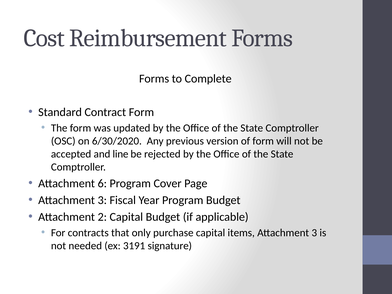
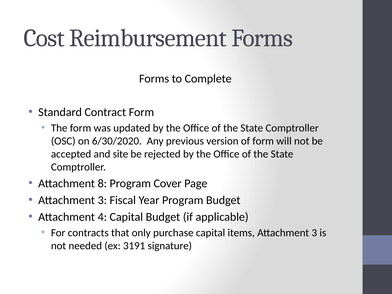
line: line -> site (121, 154)
6: 6 -> 8 (102, 183)
2: 2 -> 4 (102, 217)
